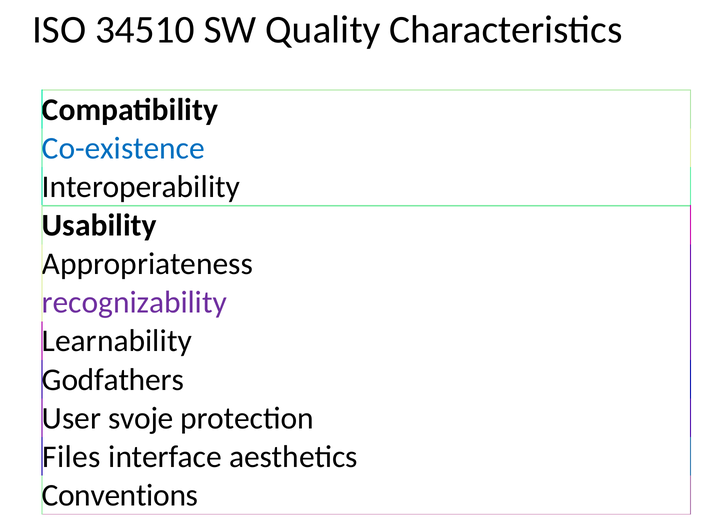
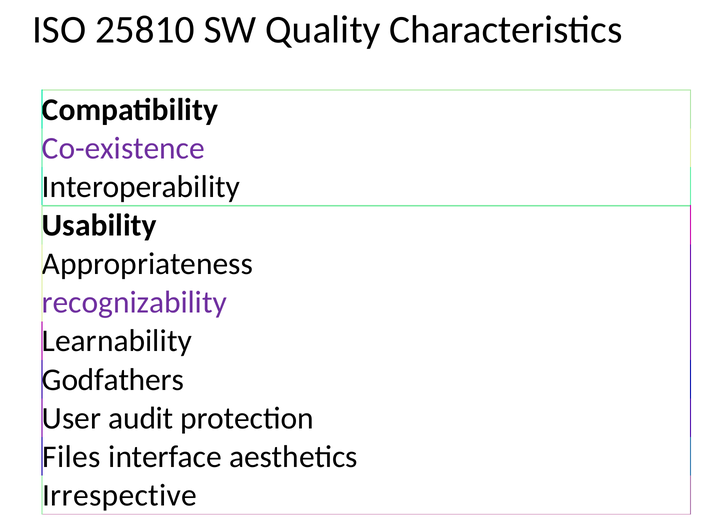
34510: 34510 -> 25810 (145, 30)
Co-existence colour: blue -> purple (123, 148)
svoje: svoje -> audit (141, 419)
Conventions: Conventions -> Irrespective (120, 496)
